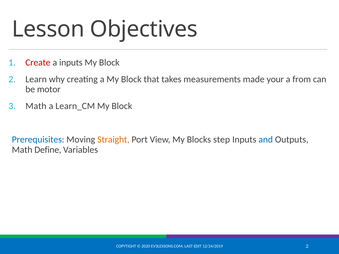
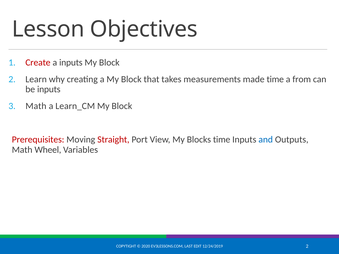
made your: your -> time (275, 79)
be motor: motor -> inputs (49, 89)
Prerequisites colour: blue -> red (38, 140)
Straight colour: orange -> red (113, 140)
Blocks step: step -> time (222, 140)
Define: Define -> Wheel (48, 150)
